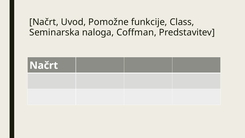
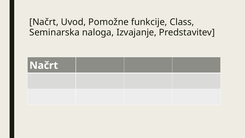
Coffman: Coffman -> Izvajanje (137, 32)
